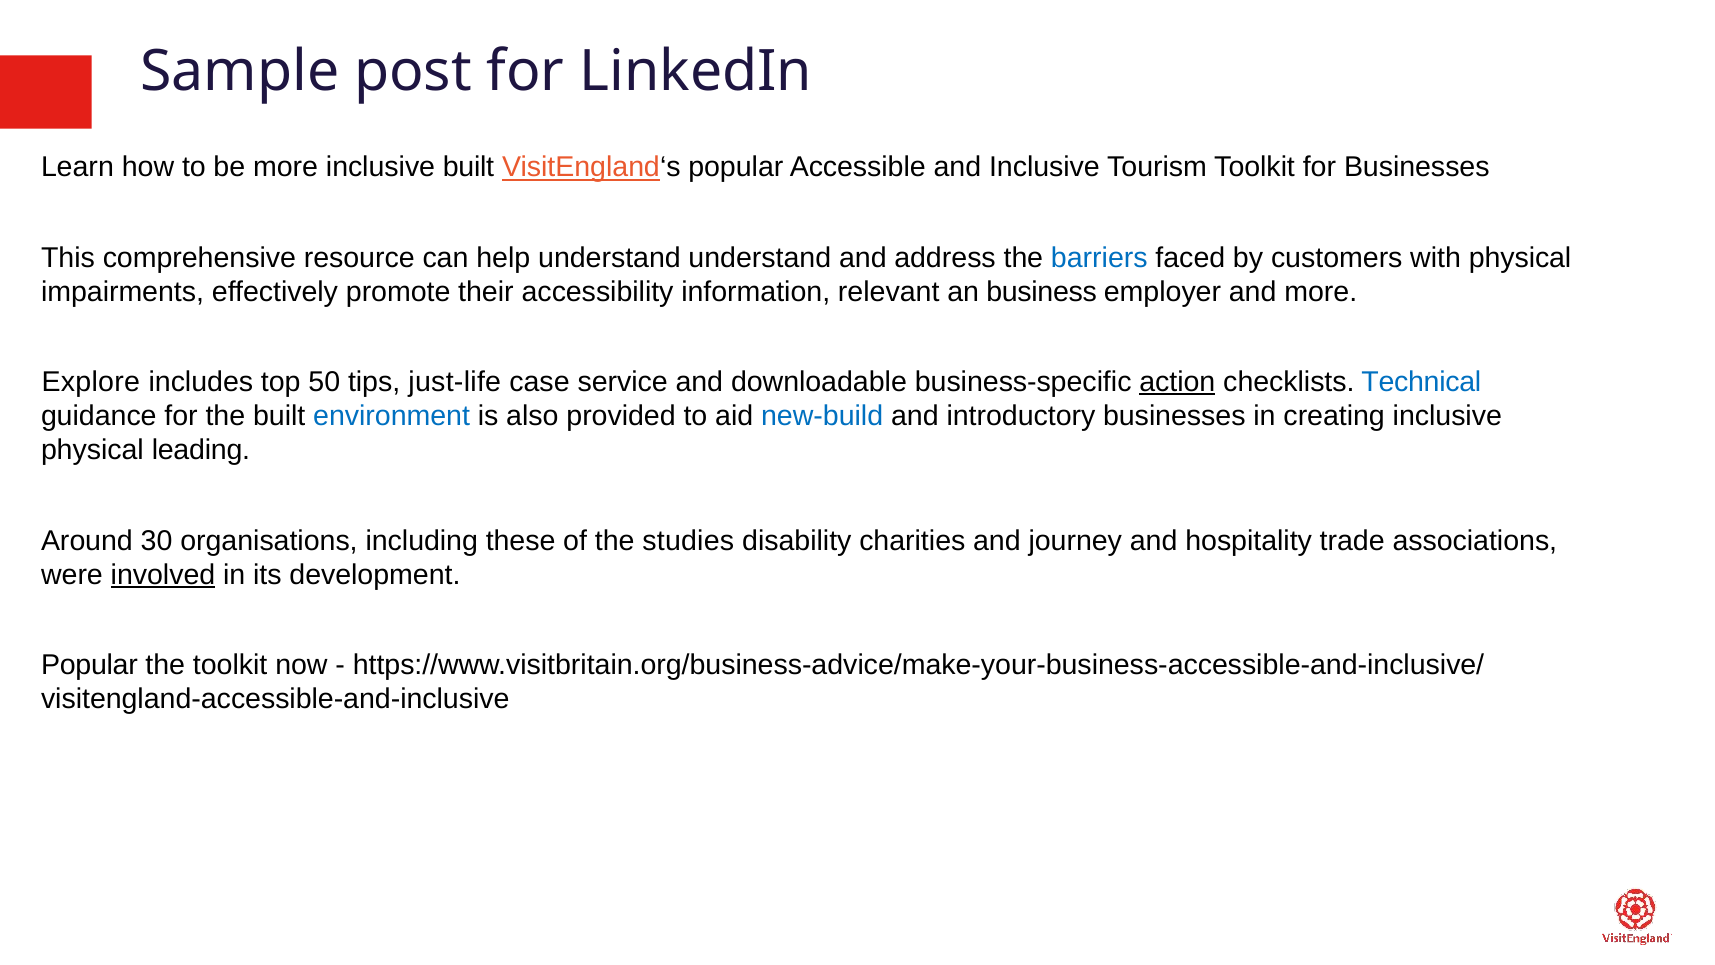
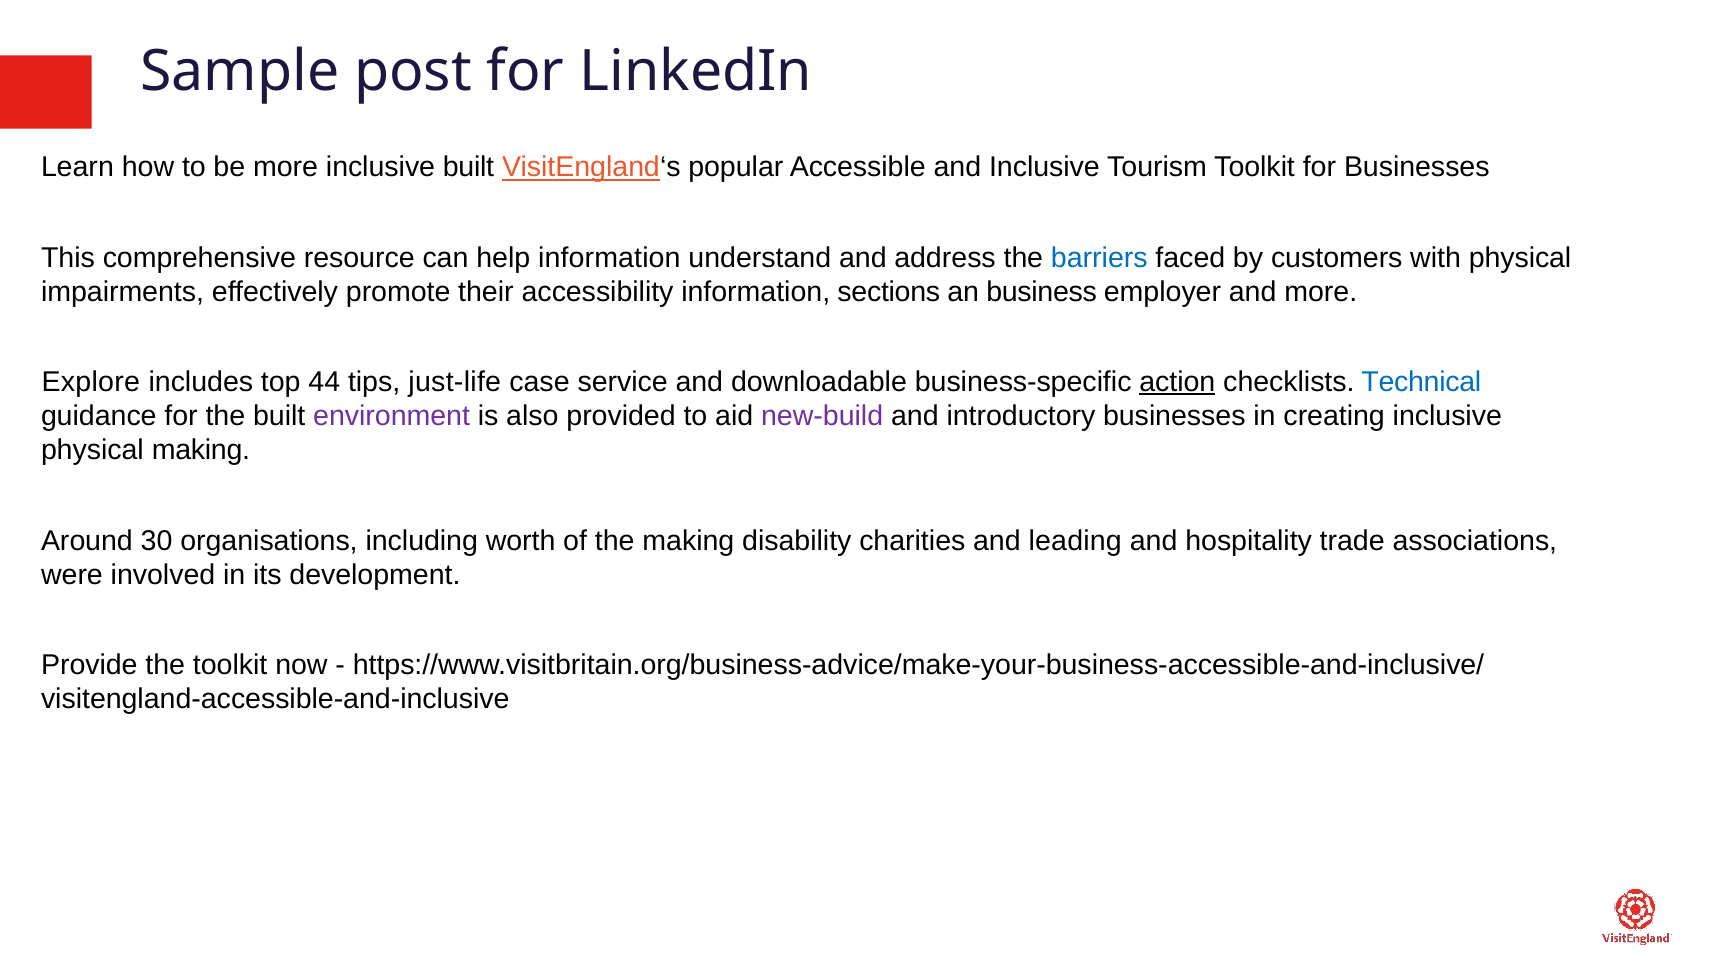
help understand: understand -> information (609, 257)
relevant: relevant -> sections (889, 292)
50: 50 -> 44 (324, 382)
environment colour: blue -> purple (392, 416)
new-build colour: blue -> purple (822, 416)
physical leading: leading -> making (201, 450)
these: these -> worth (521, 540)
the studies: studies -> making (688, 540)
journey: journey -> leading (1075, 540)
involved underline: present -> none (163, 575)
Popular: Popular -> Provide (89, 665)
